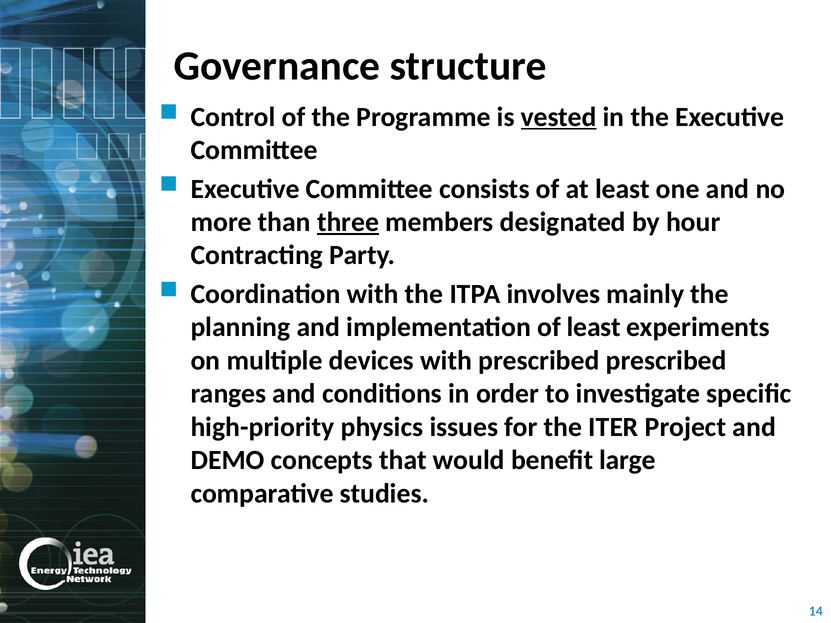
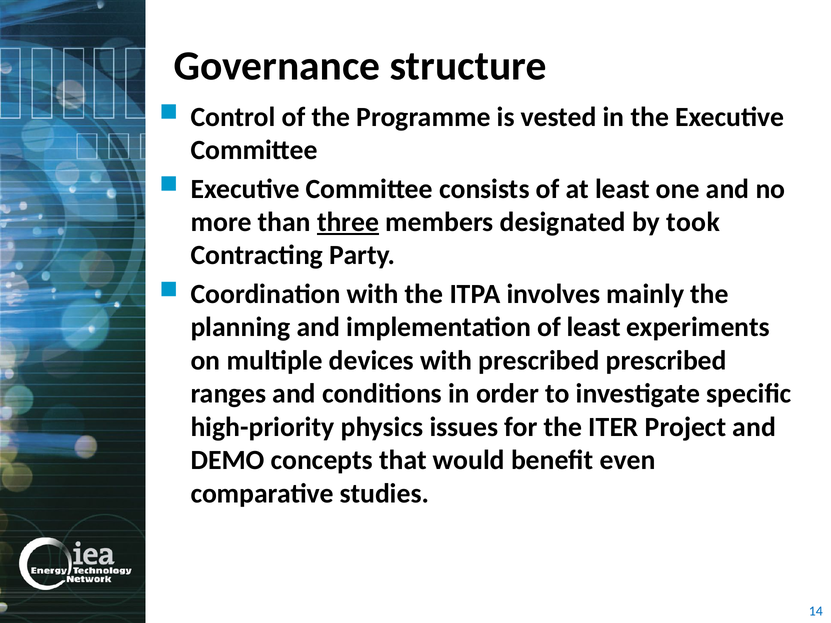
vested underline: present -> none (559, 117)
hour: hour -> took (693, 222)
large: large -> even (627, 460)
